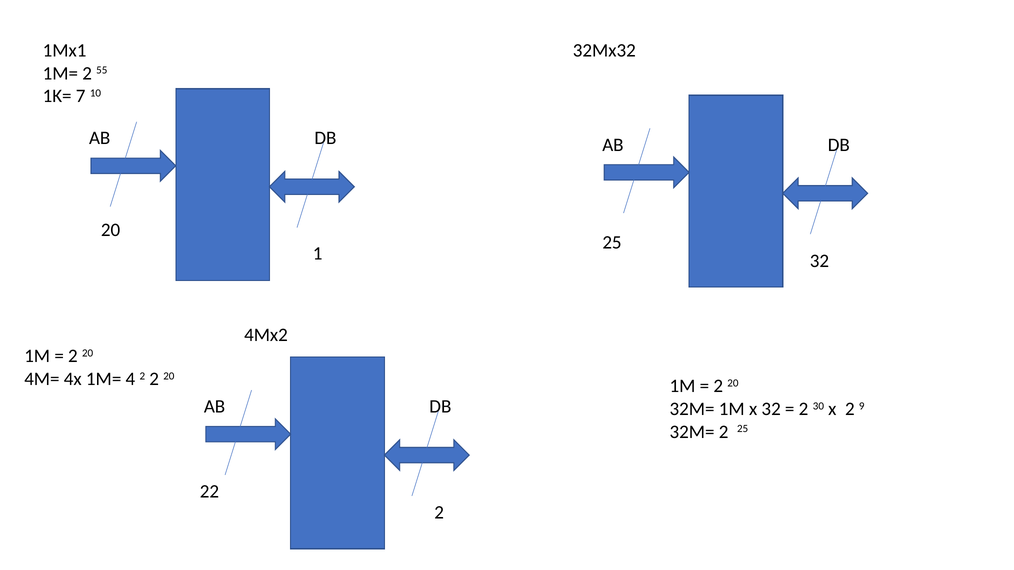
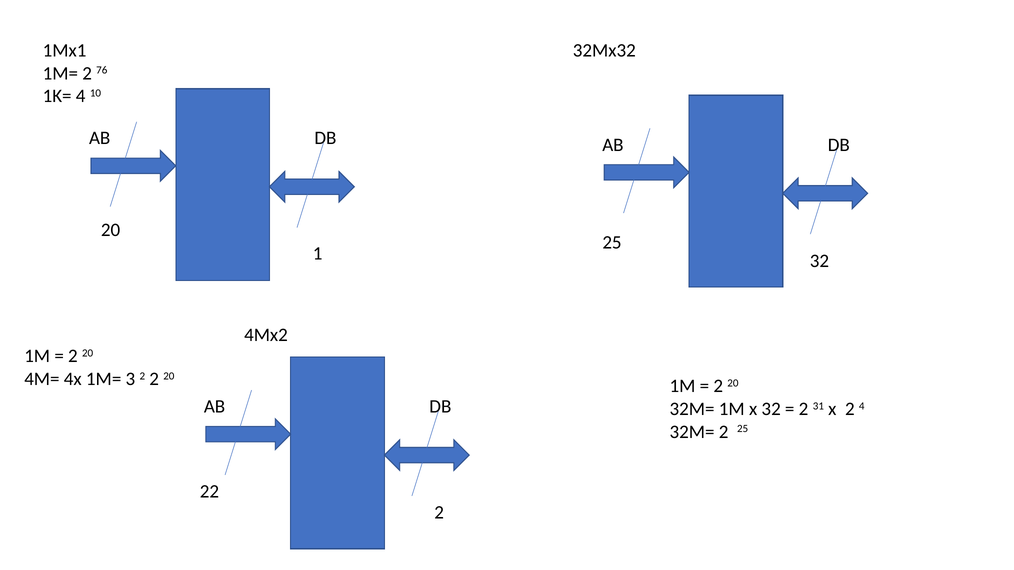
55: 55 -> 76 (102, 70)
1K= 7: 7 -> 4 (81, 96)
4: 4 -> 3 (130, 379)
30: 30 -> 31 (818, 406)
2 9: 9 -> 4 (862, 406)
